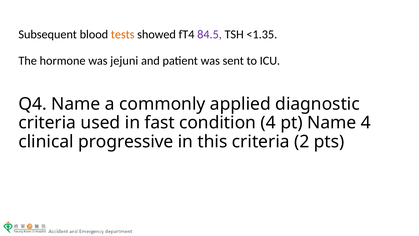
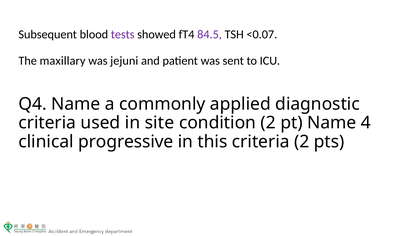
tests colour: orange -> purple (123, 34)
<1.35: <1.35 -> <0.07 (262, 34)
hormone: hormone -> maxillary (63, 61)
fast: fast -> site (160, 123)
condition 4: 4 -> 2 (268, 123)
